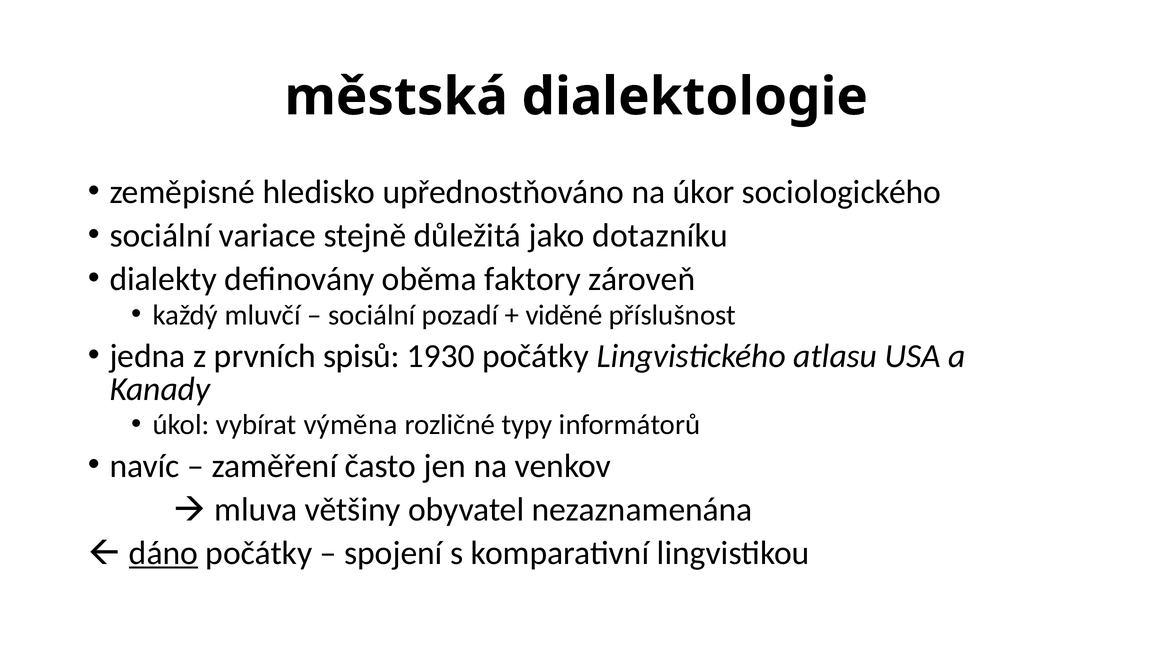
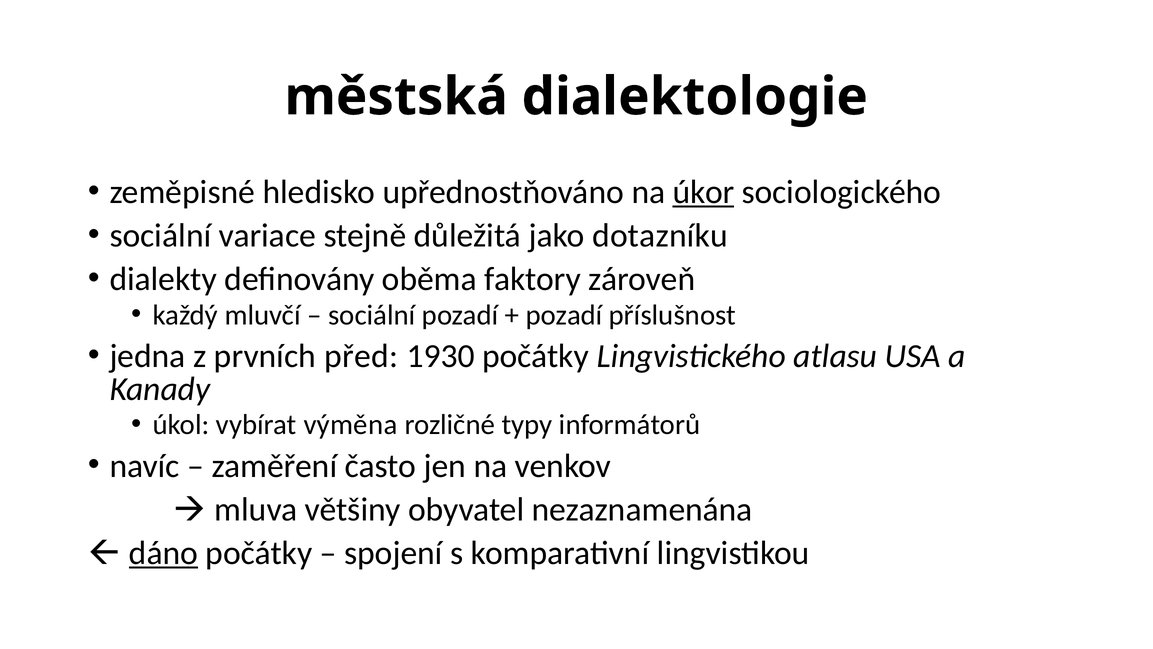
úkor underline: none -> present (703, 192)
viděné: viděné -> pozadí (564, 315)
spisů: spisů -> před (361, 356)
